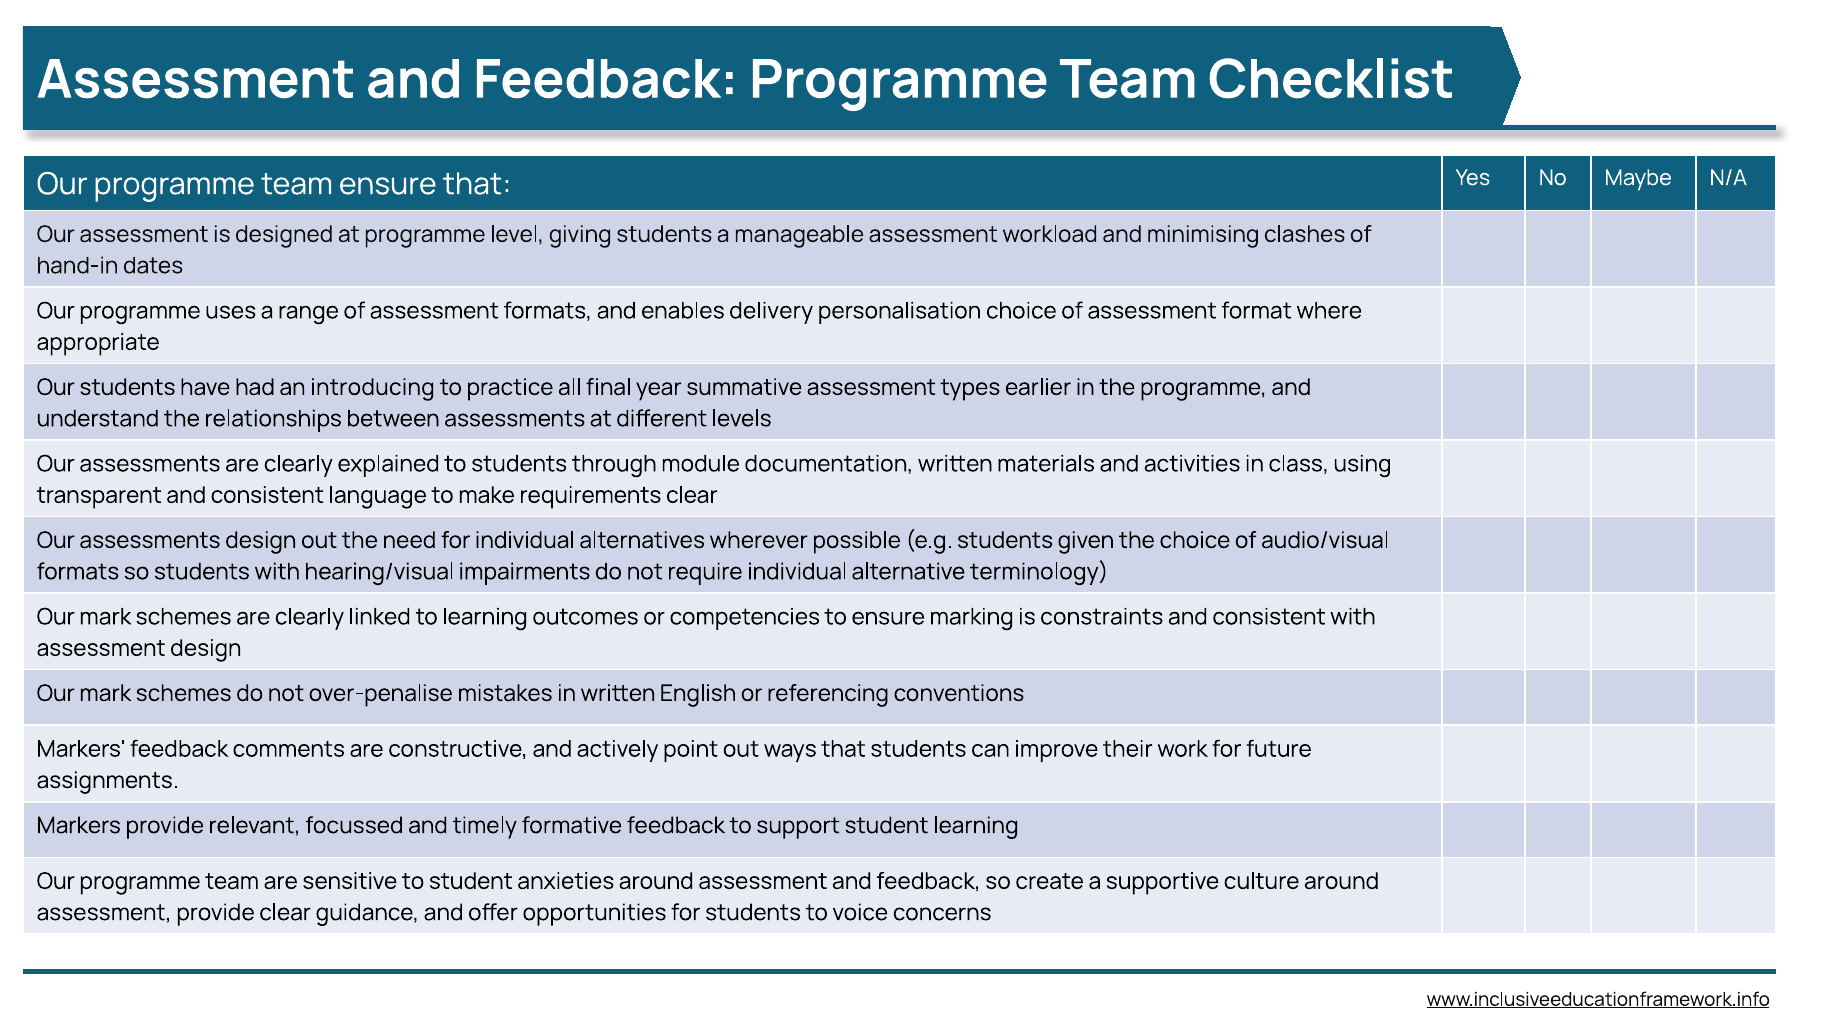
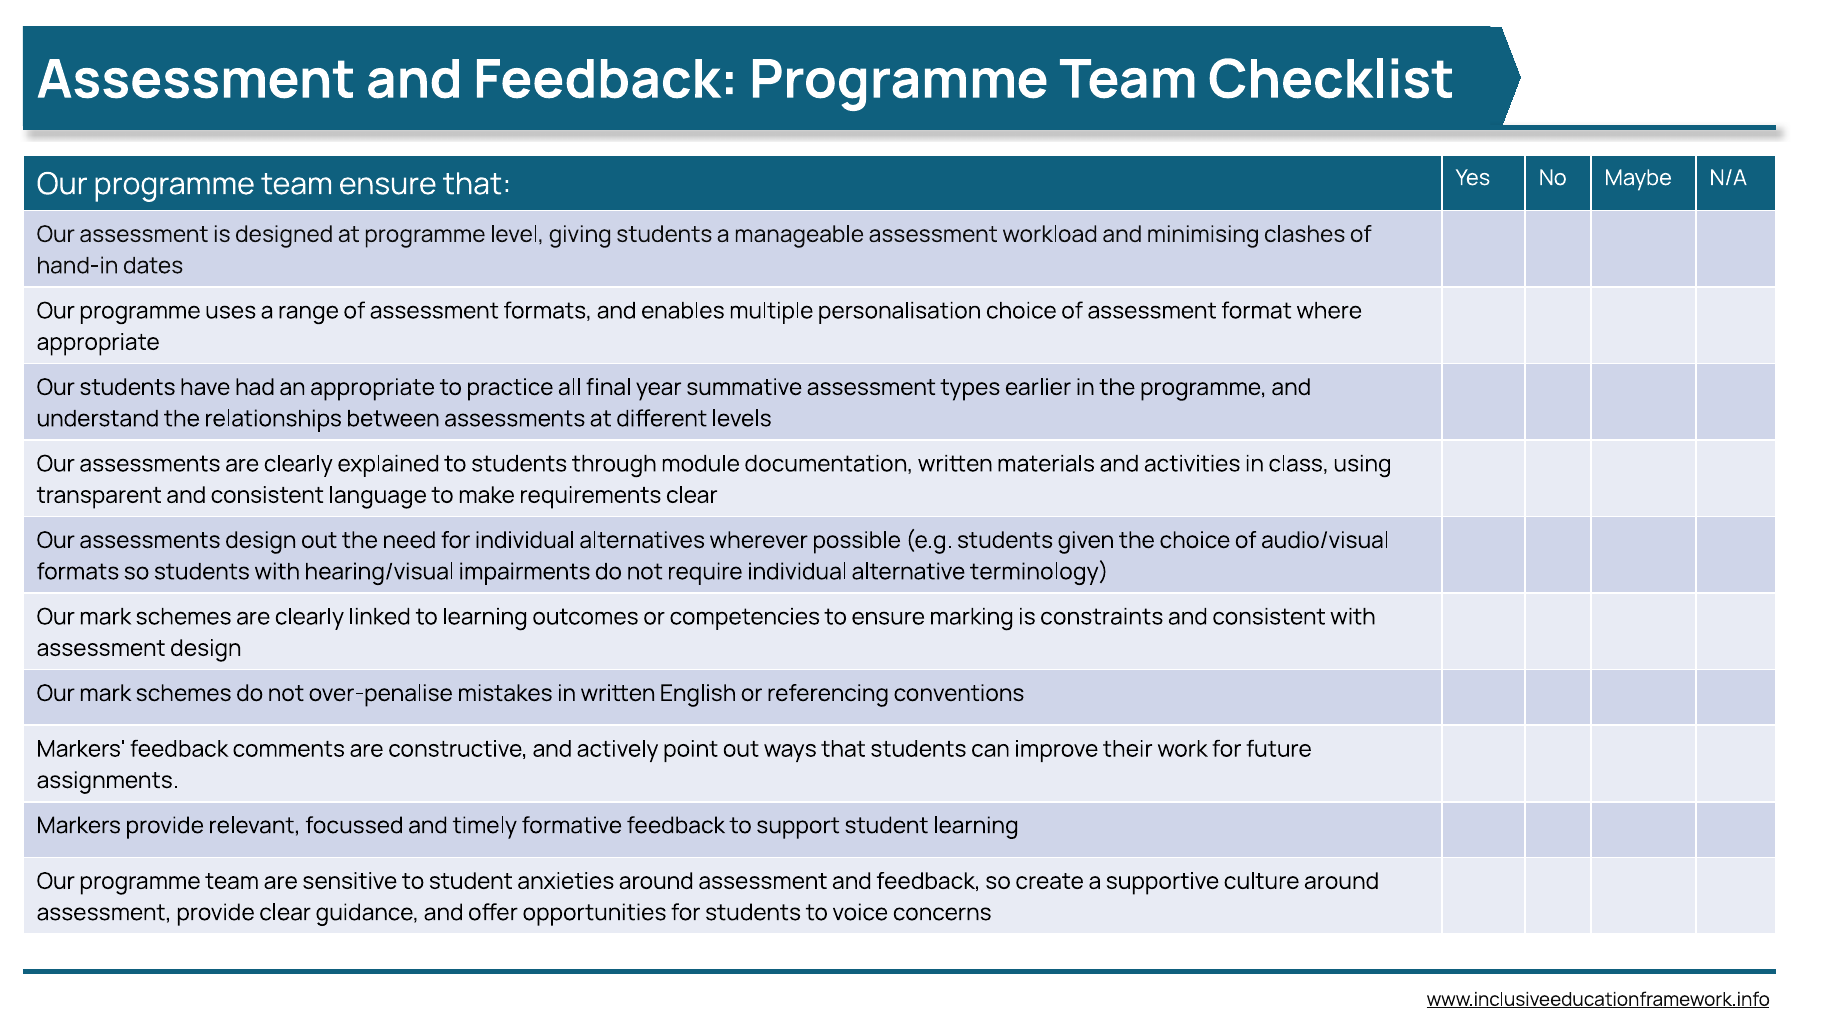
delivery: delivery -> multiple (771, 311)
an introducing: introducing -> appropriate (373, 387)
